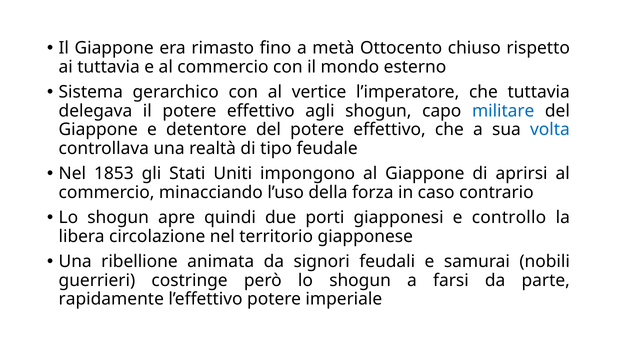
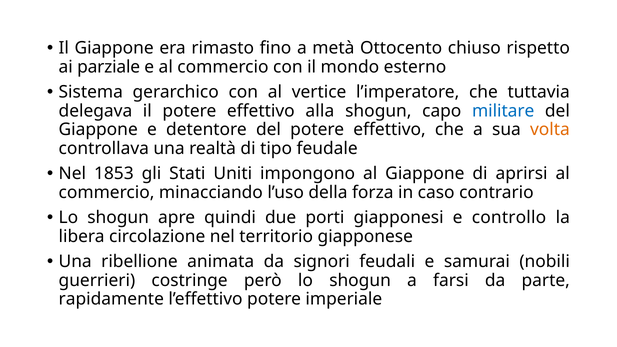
ai tuttavia: tuttavia -> parziale (109, 67)
agli: agli -> alla (320, 111)
volta colour: blue -> orange (550, 130)
